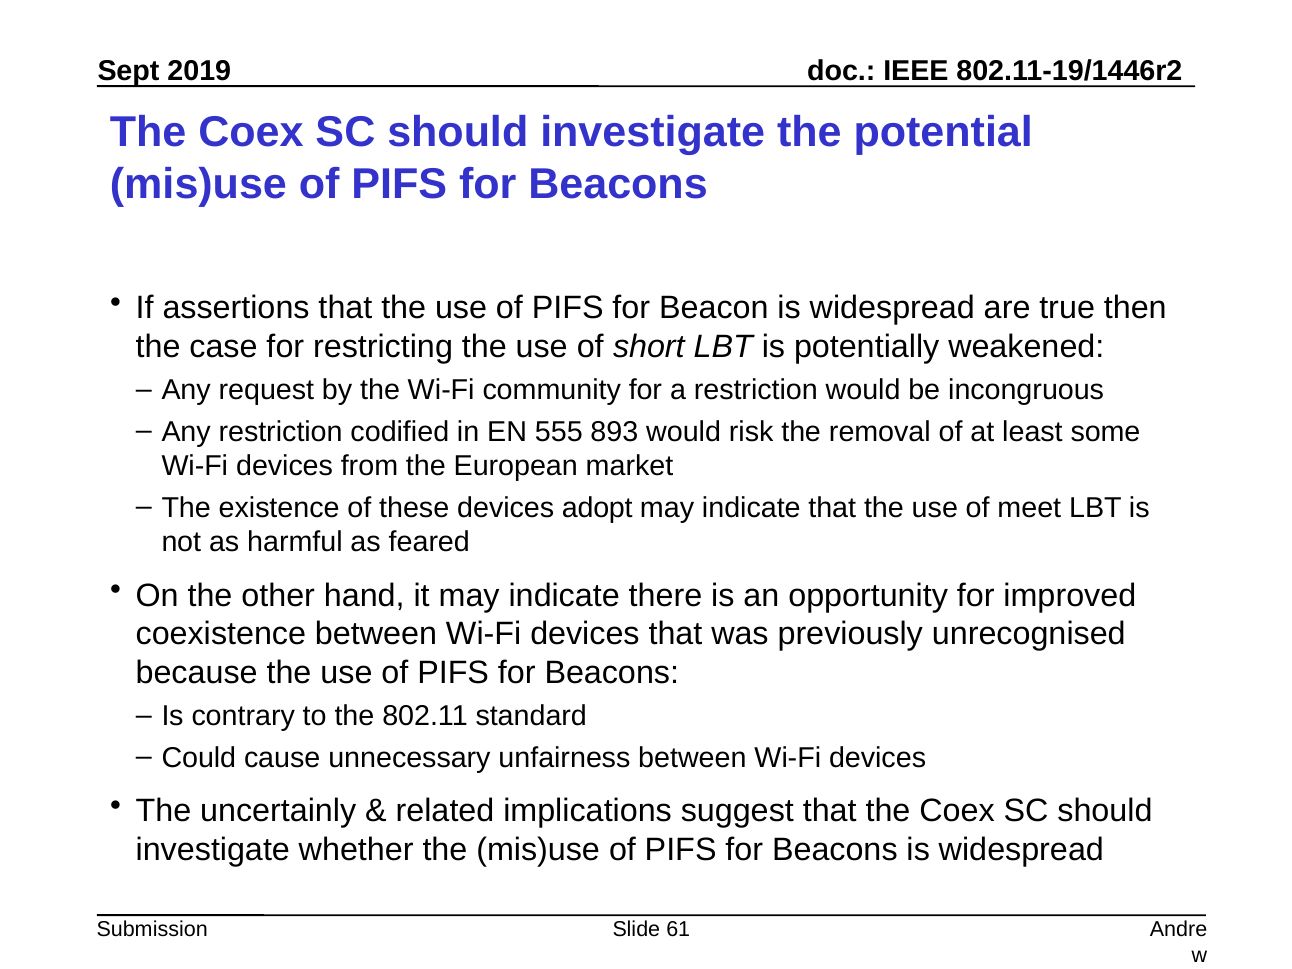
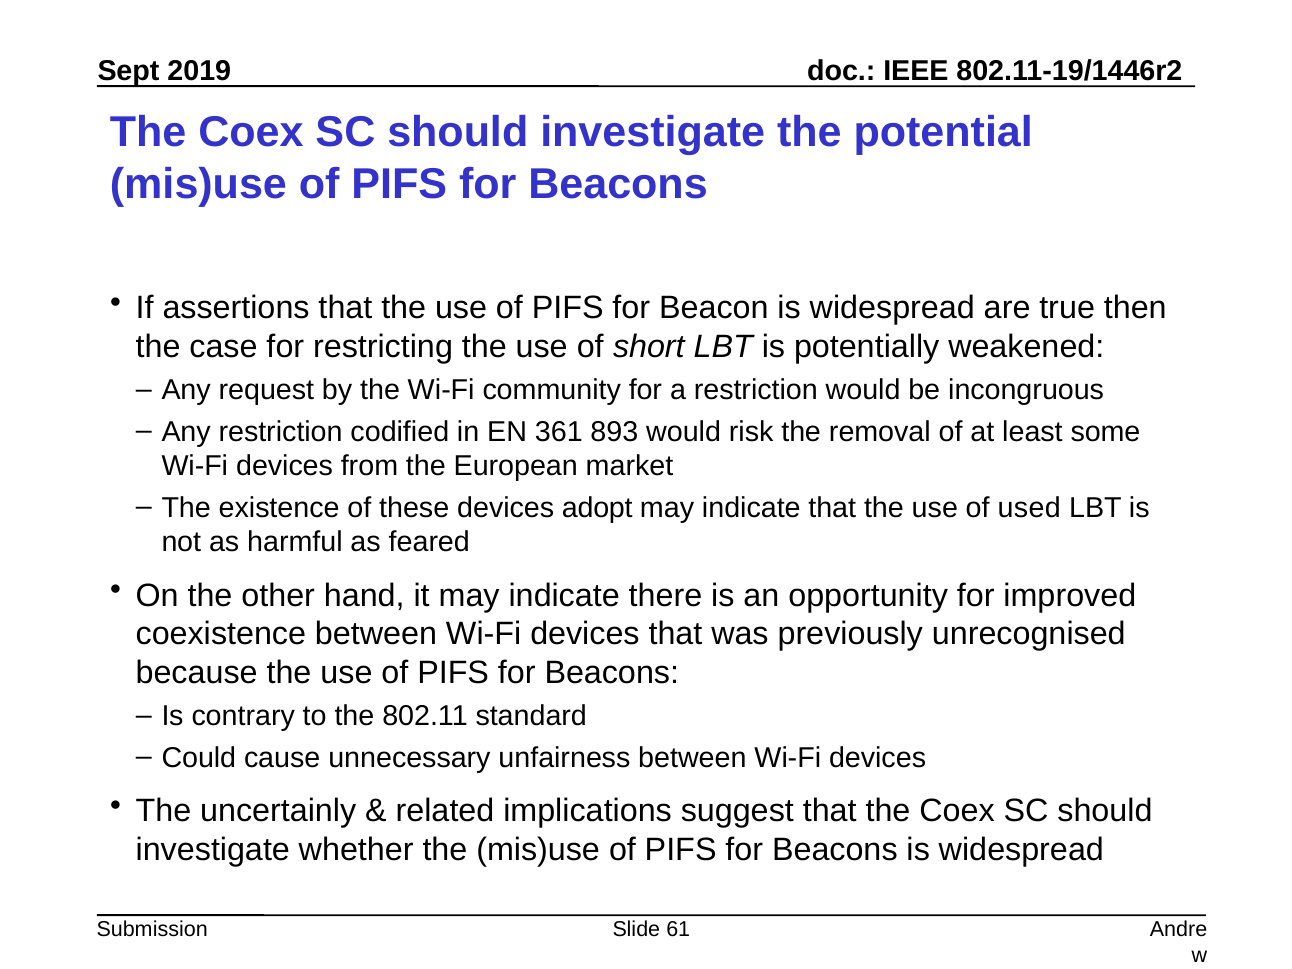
555: 555 -> 361 (559, 432)
meet: meet -> used (1029, 508)
